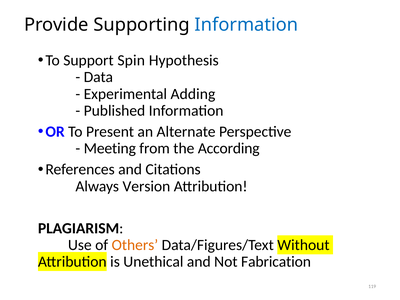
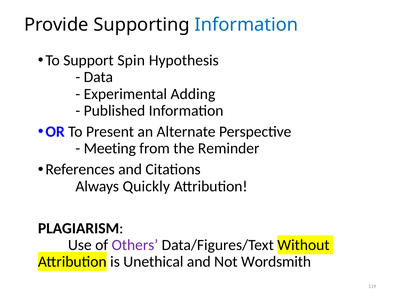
According: According -> Reminder (229, 149)
Version: Version -> Quickly (146, 186)
Others colour: orange -> purple (135, 245)
Fabrication: Fabrication -> Wordsmith (276, 262)
